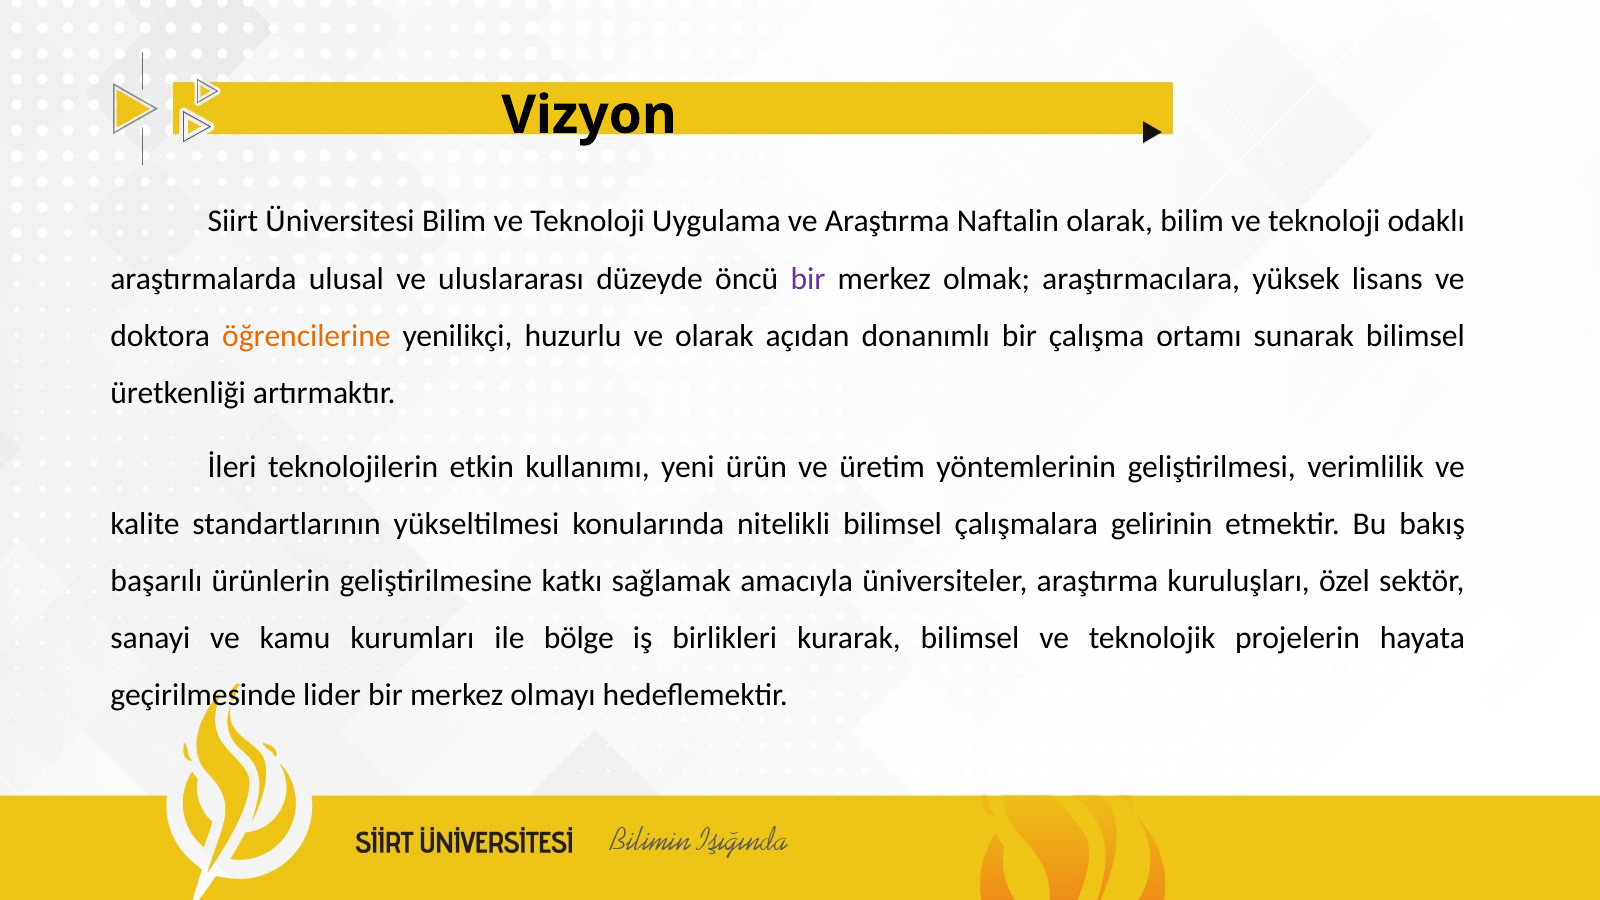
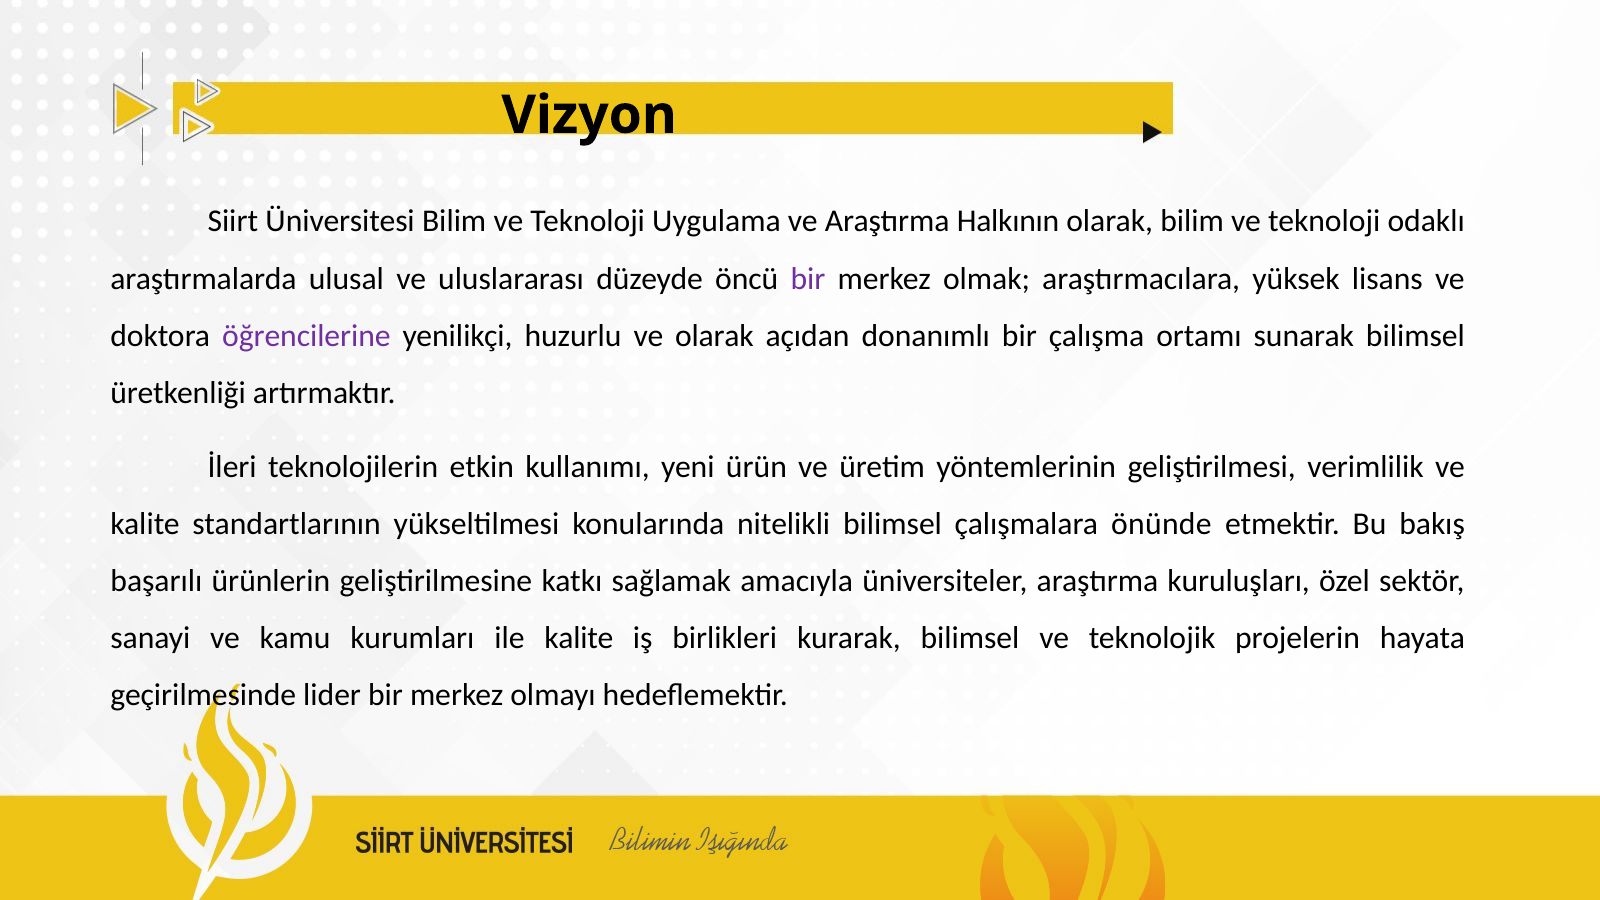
Naftalin: Naftalin -> Halkının (1008, 221)
öğrencilerine colour: orange -> purple (306, 336)
gelirinin: gelirinin -> önünde (1161, 524)
ile bölge: bölge -> kalite (579, 638)
